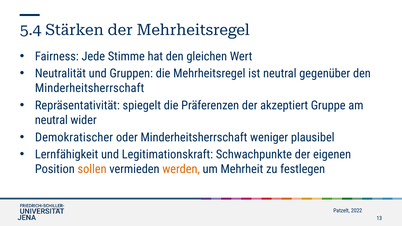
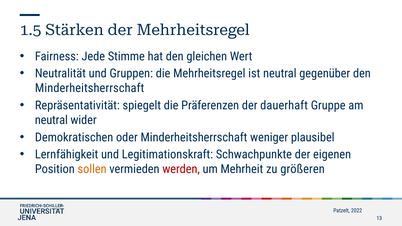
5.4: 5.4 -> 1.5 (31, 30)
akzeptiert: akzeptiert -> dauerhaft (284, 105)
Demokratischer: Demokratischer -> Demokratischen (74, 137)
werden colour: orange -> red (181, 169)
festlegen: festlegen -> größeren (303, 169)
